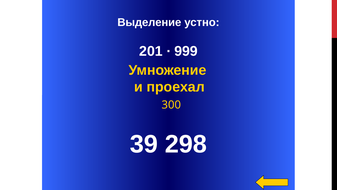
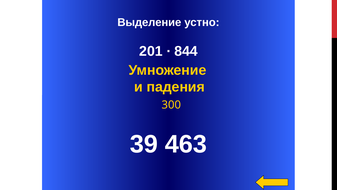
999: 999 -> 844 (186, 51)
проехал: проехал -> падения (176, 87)
298: 298 -> 463 (186, 144)
